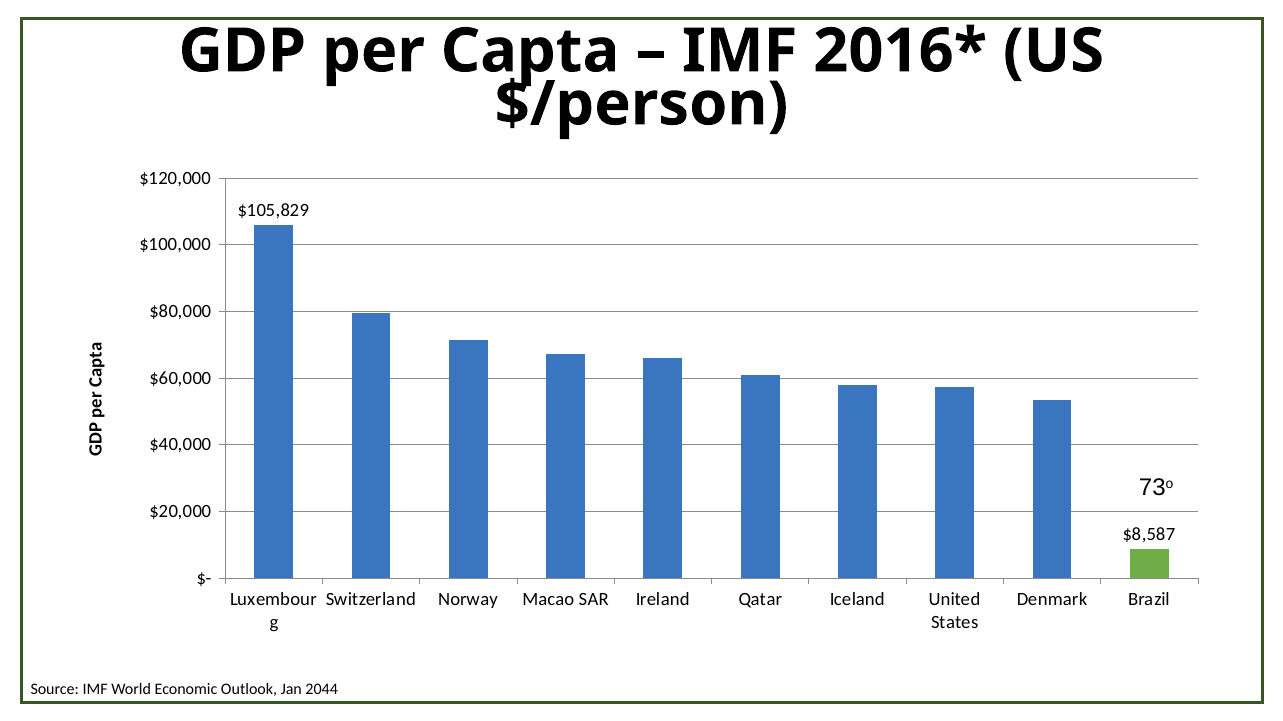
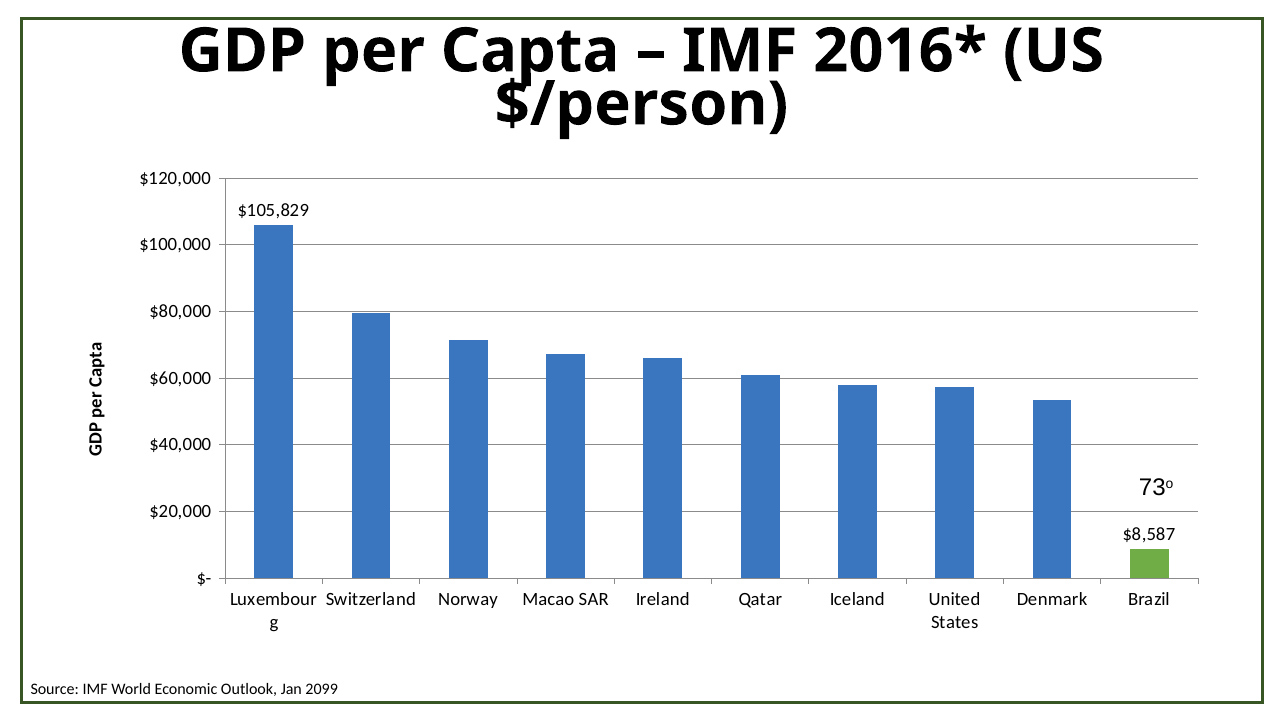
2044: 2044 -> 2099 (322, 689)
